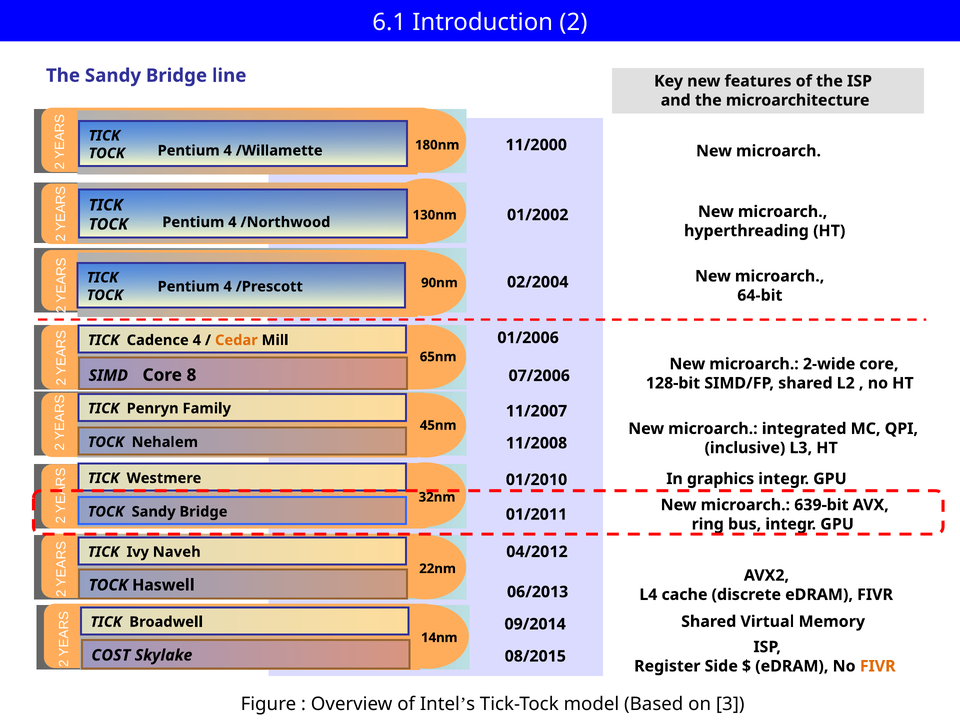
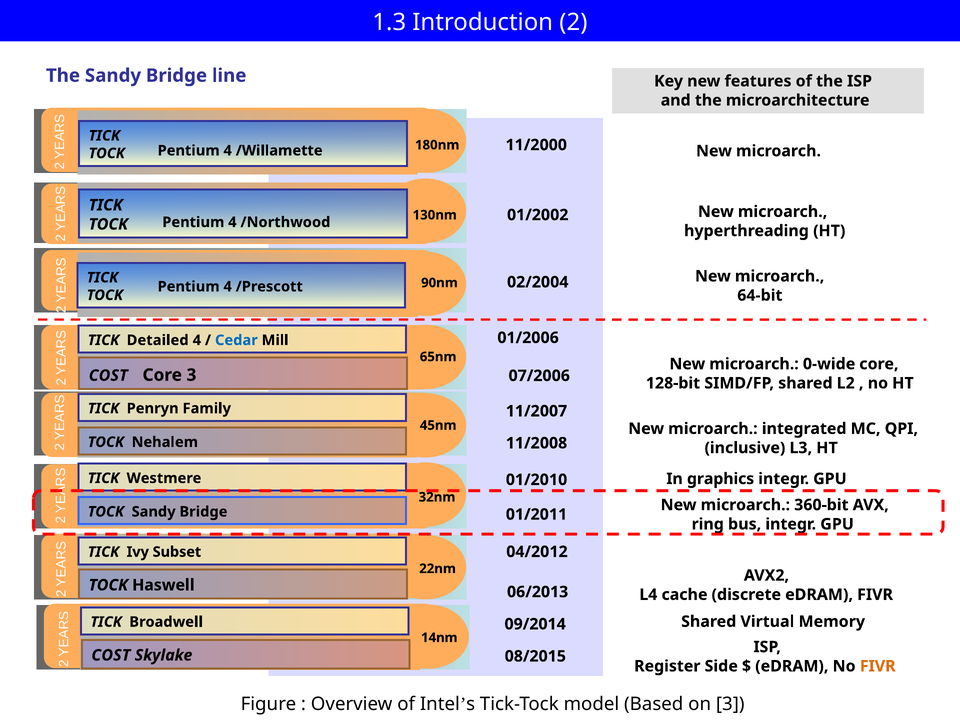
6.1: 6.1 -> 1.3 (389, 22)
Cadence: Cadence -> Detailed (158, 340)
Cedar colour: orange -> blue (236, 340)
2-wide: 2-wide -> 0-wide (829, 364)
SIMD: SIMD -> COST (108, 376)
Core 8: 8 -> 3 (191, 375)
639-bit: 639-bit -> 360-bit (821, 505)
Naveh: Naveh -> Subset (177, 552)
